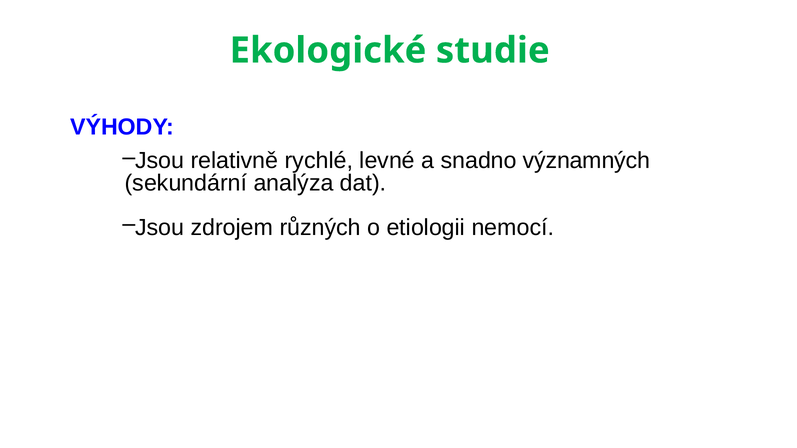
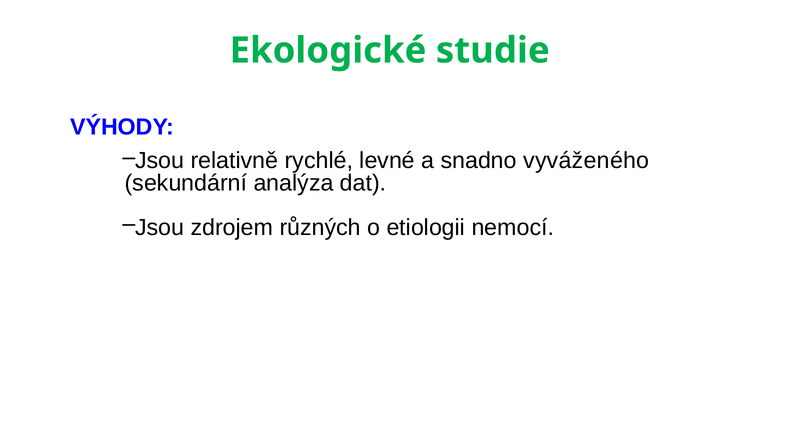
významných: významných -> vyváženého (586, 161)
